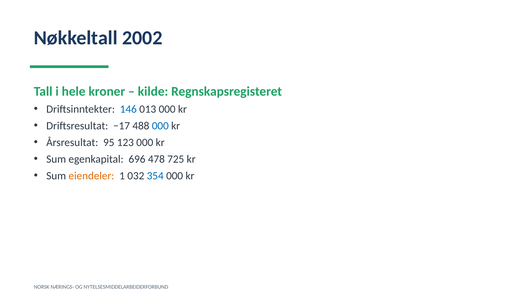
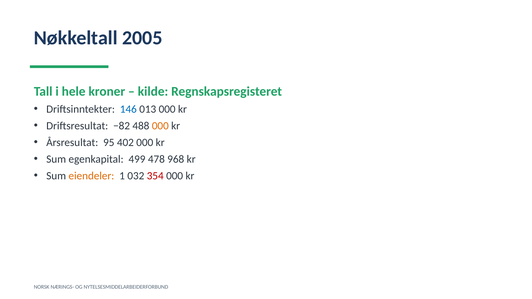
2002: 2002 -> 2005 (142, 38)
−17: −17 -> −82 (122, 126)
000 colour: blue -> orange (160, 126)
123: 123 -> 402 (125, 143)
696: 696 -> 499 (137, 159)
725: 725 -> 968 (176, 159)
354 colour: blue -> red (155, 176)
